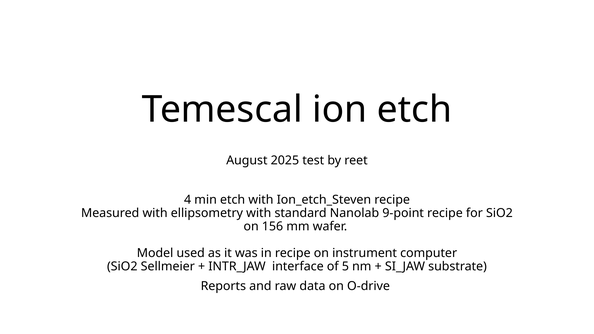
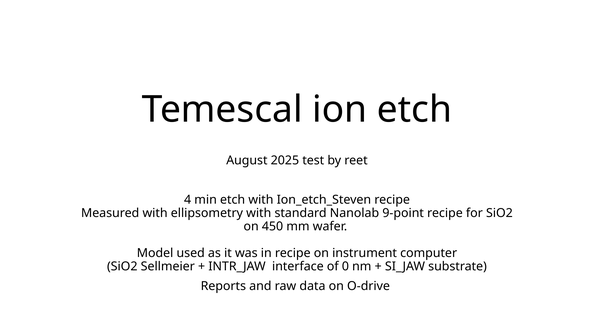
156: 156 -> 450 (273, 226)
5: 5 -> 0 (345, 267)
